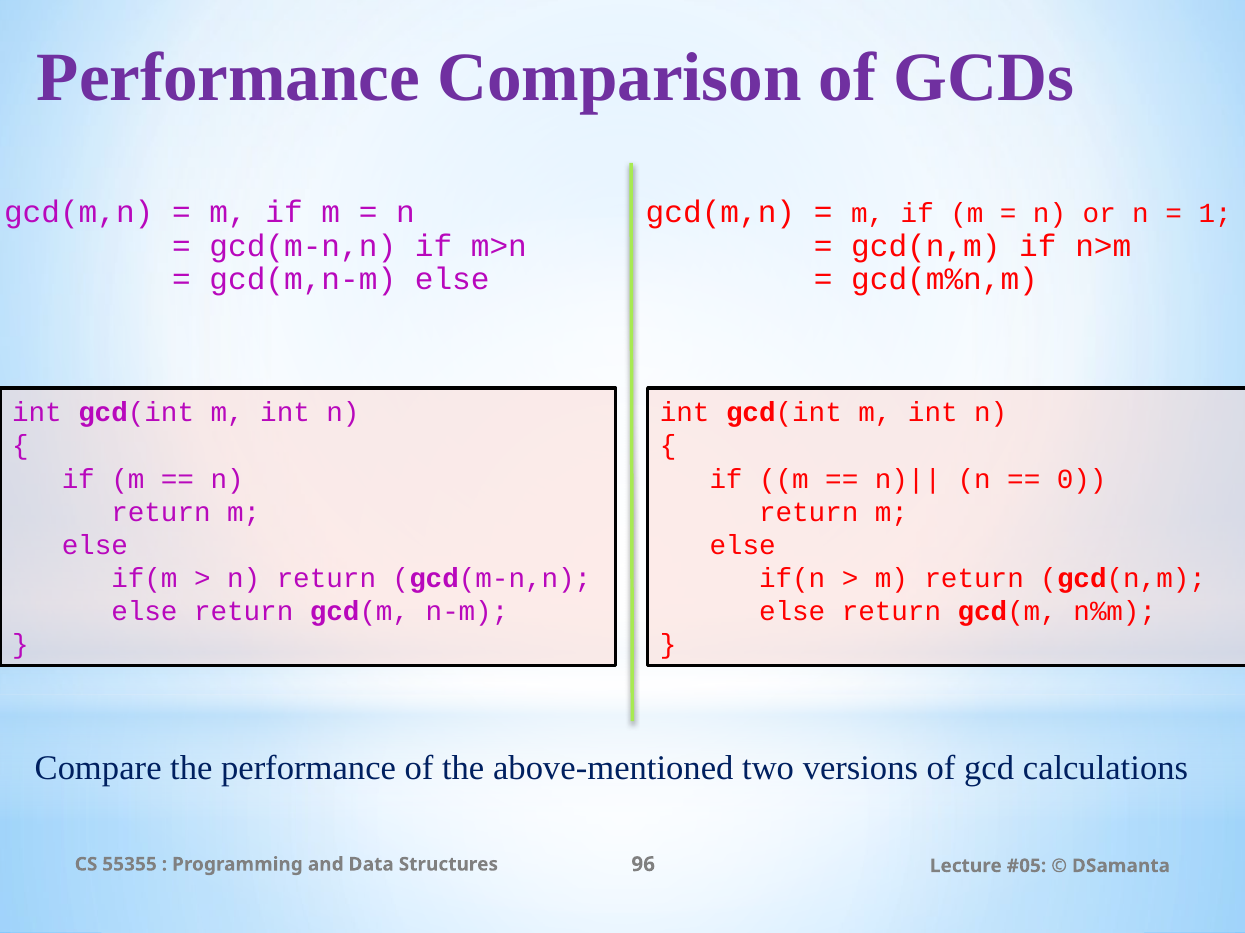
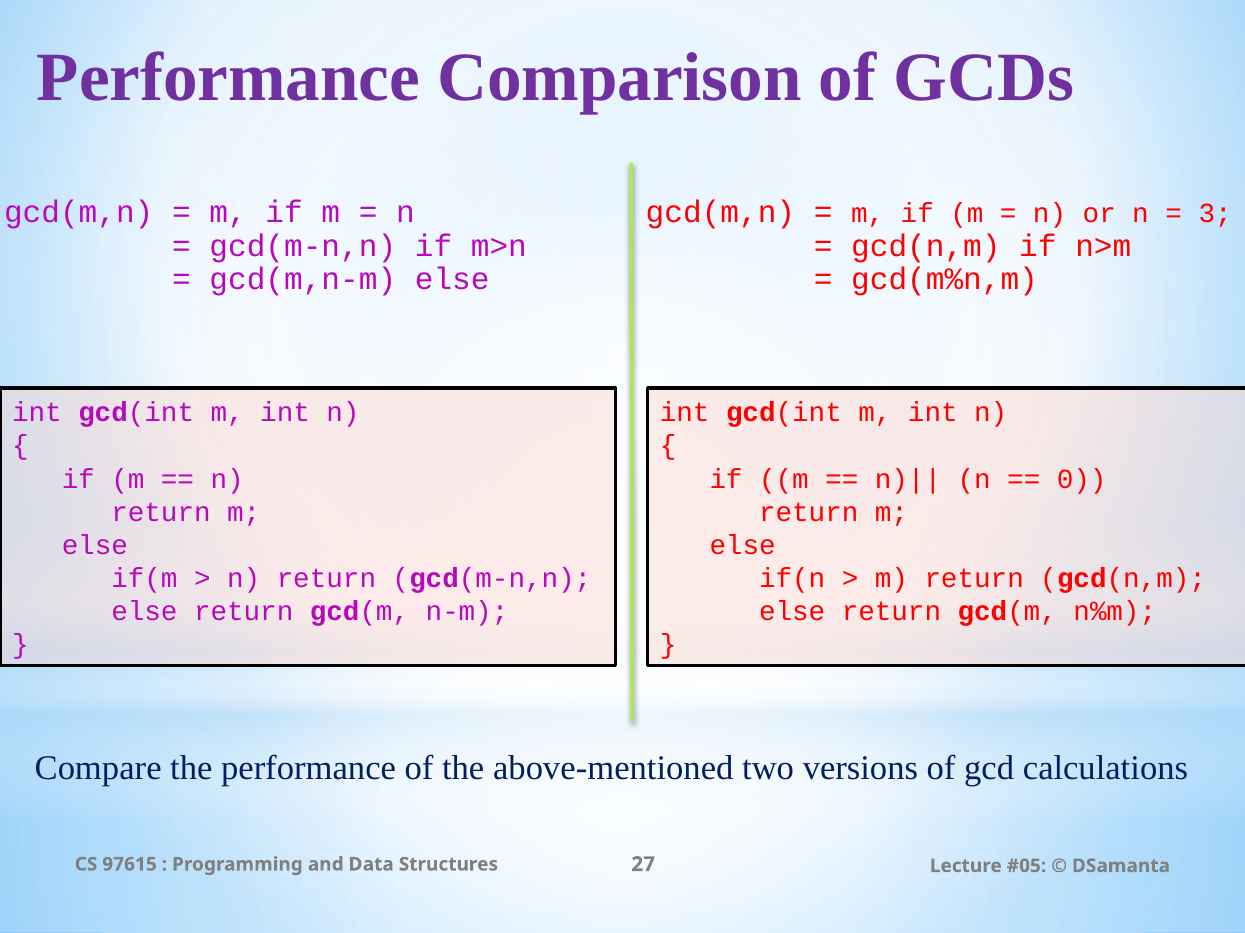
1: 1 -> 3 (1215, 214)
55355: 55355 -> 97615 (130, 865)
96: 96 -> 27 (643, 865)
